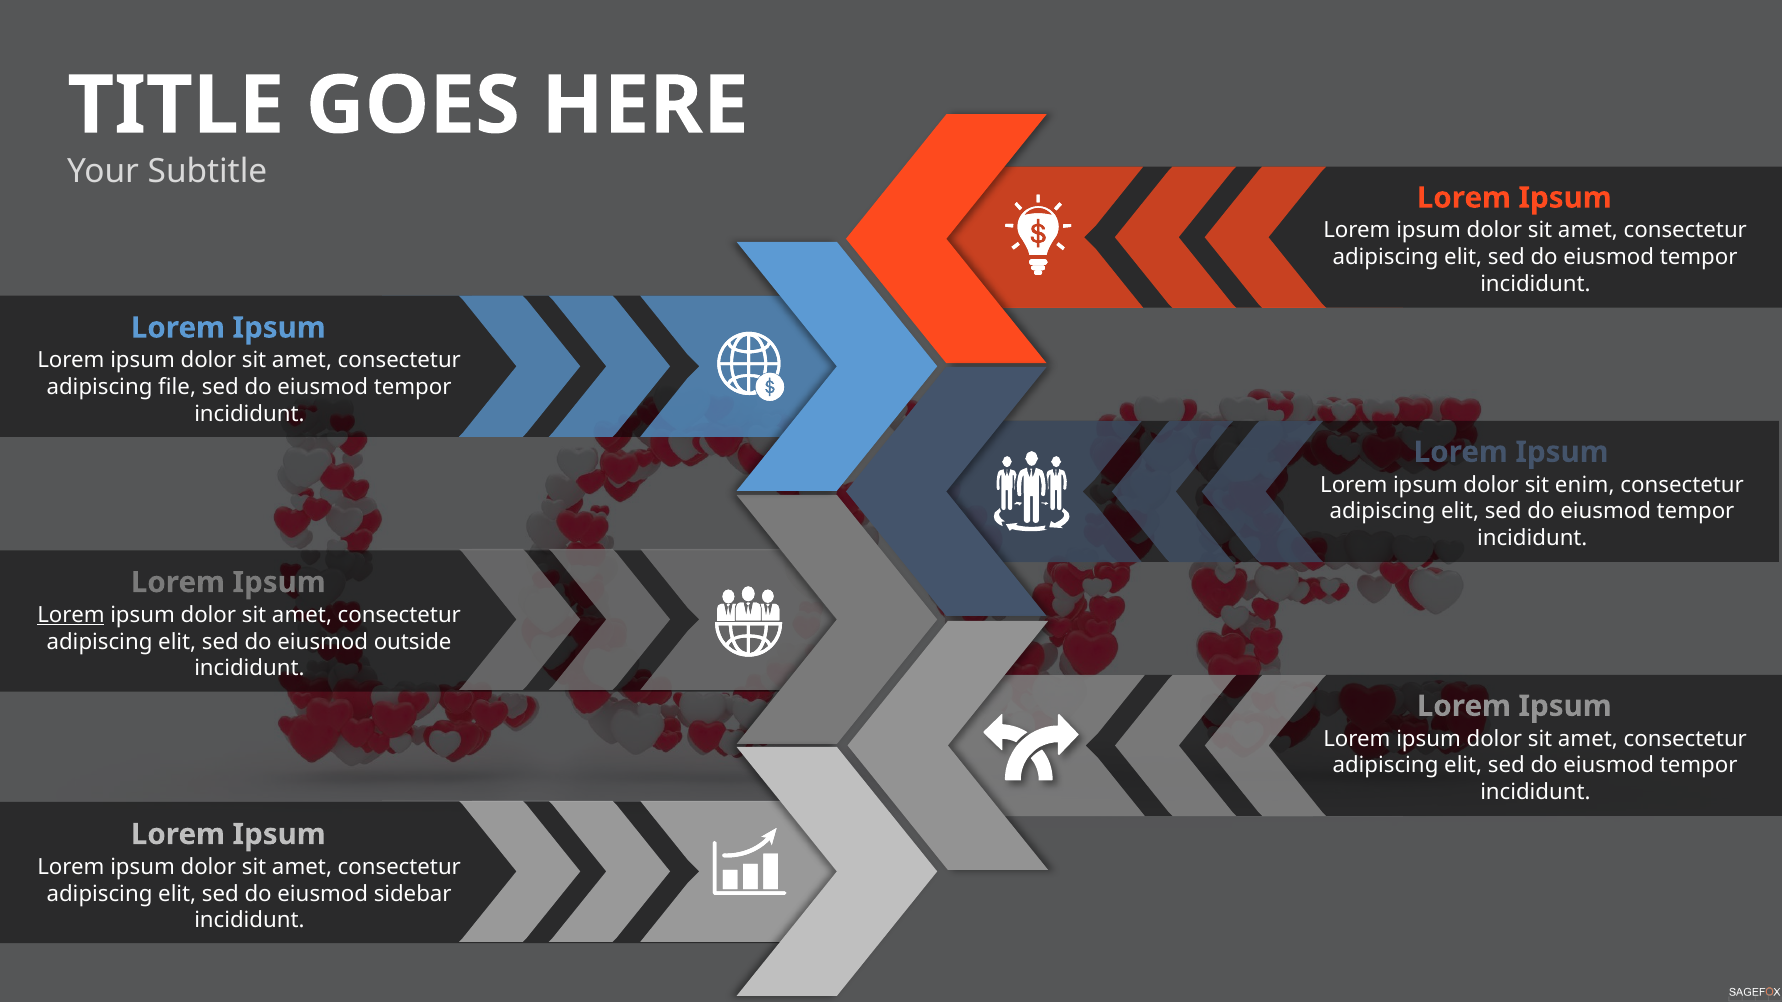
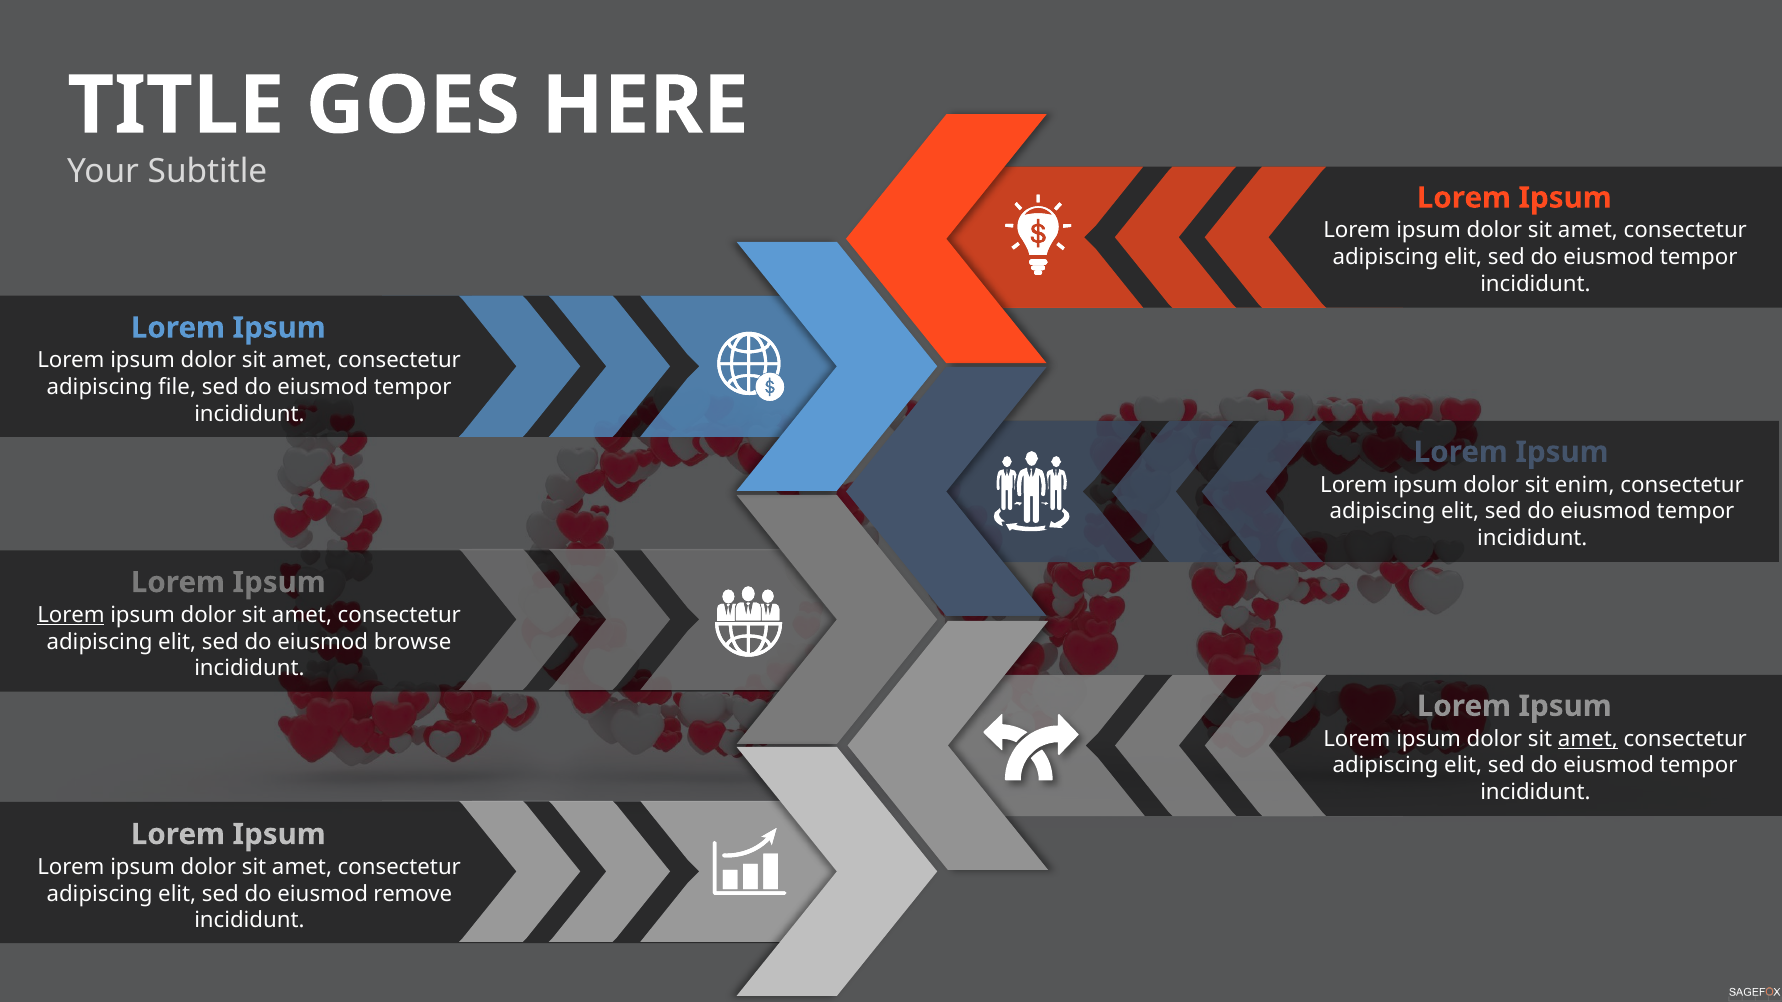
outside: outside -> browse (413, 642)
amet underline: none -> present (1588, 739)
sidebar: sidebar -> remove (413, 894)
